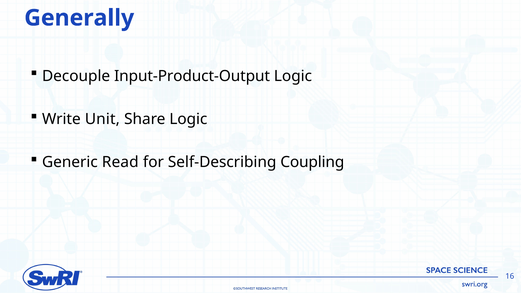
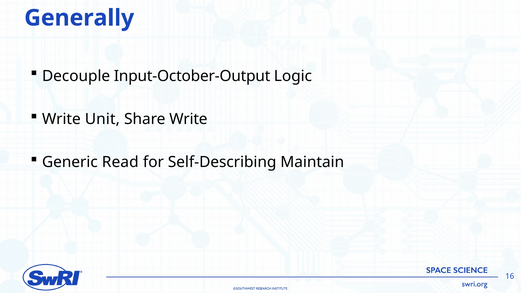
Input-Product-Output: Input-Product-Output -> Input-October-Output (192, 76)
Share Logic: Logic -> Write (188, 119)
Coupling: Coupling -> Maintain (312, 162)
